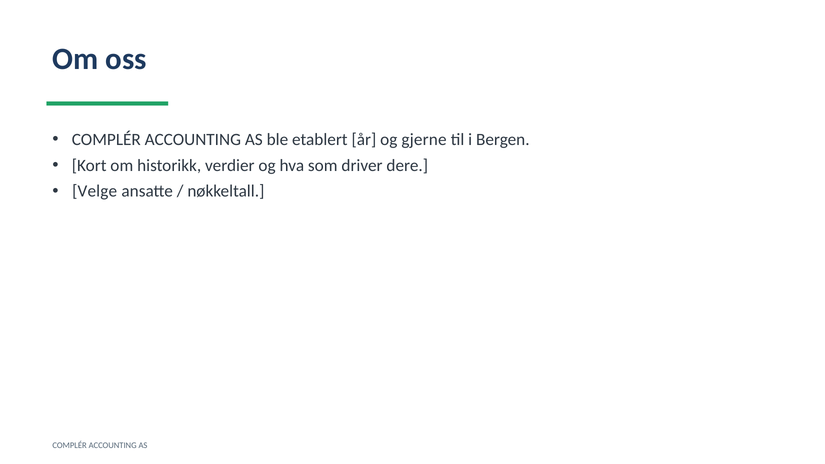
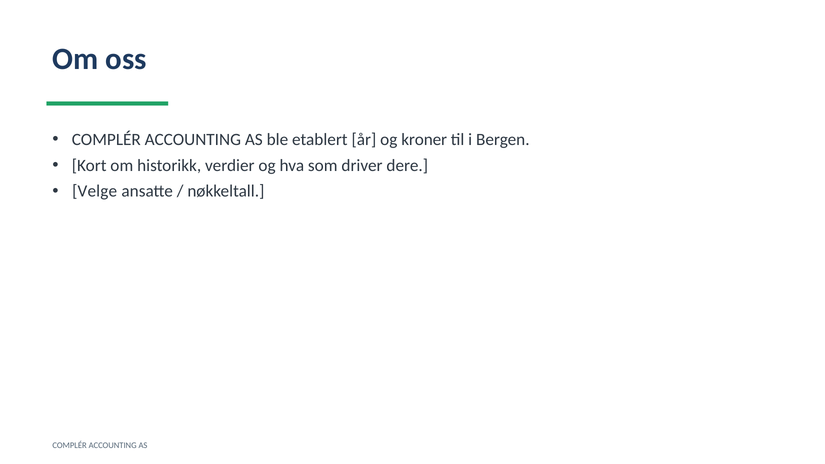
gjerne: gjerne -> kroner (424, 140)
